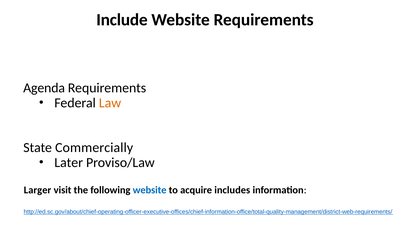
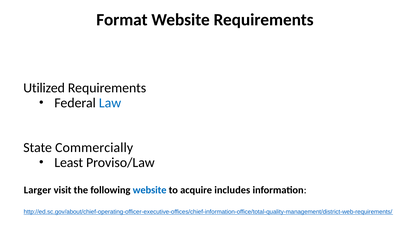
Include: Include -> Format (122, 20)
Agenda: Agenda -> Utilized (44, 88)
Law colour: orange -> blue (110, 103)
Later: Later -> Least (69, 162)
